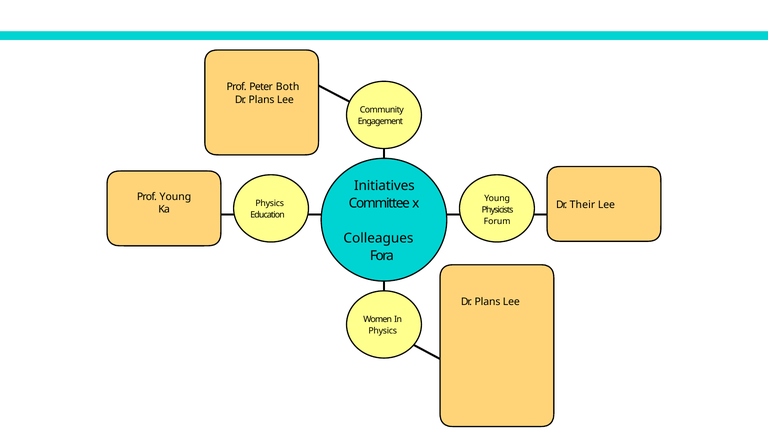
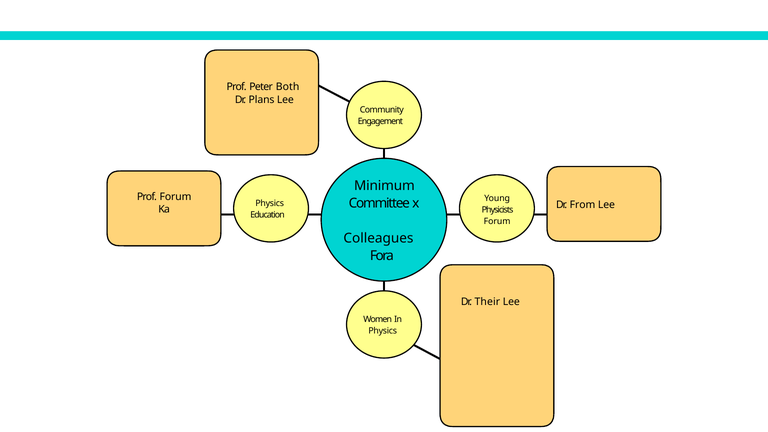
Initiatives: Initiatives -> Minimum (384, 186)
Prof Young: Young -> Forum (175, 197)
Their: Their -> From (583, 205)
Plans: Plans -> Their (487, 302)
